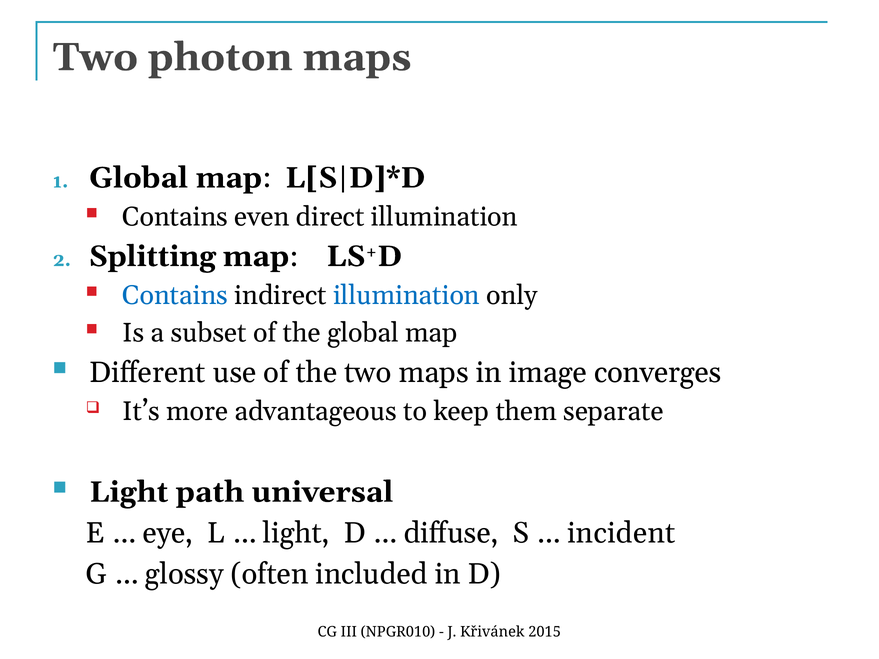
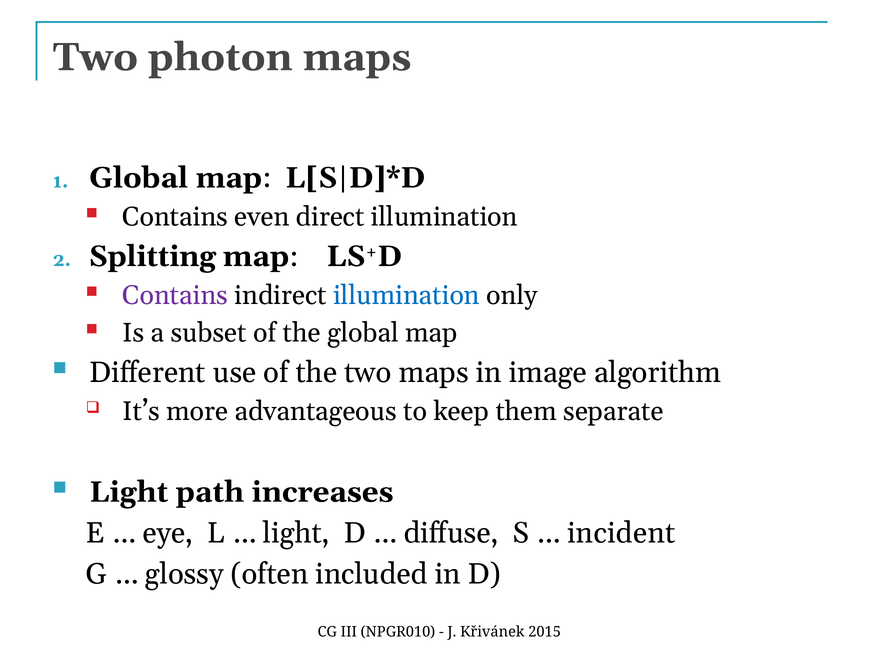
Contains colour: blue -> purple (175, 295)
converges: converges -> algorithm (658, 373)
universal: universal -> increases (322, 492)
